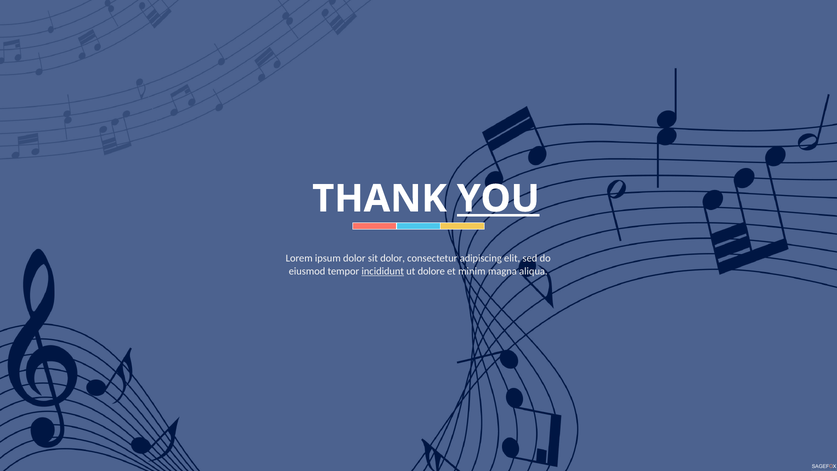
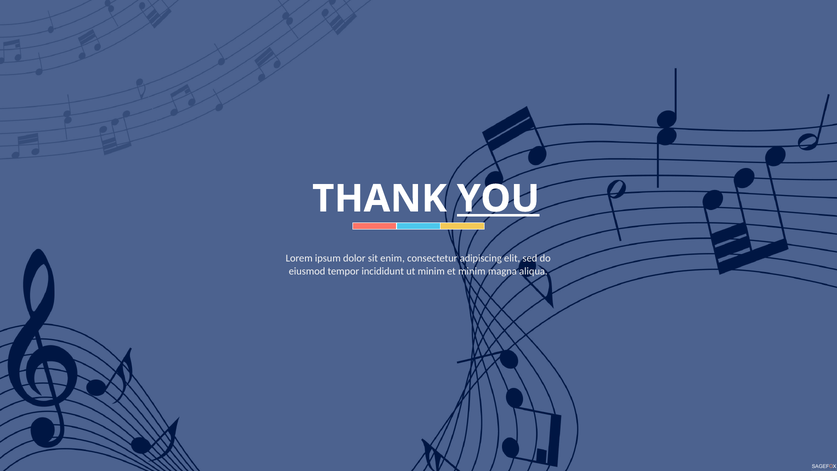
sit dolor: dolor -> enim (393, 258)
incididunt underline: present -> none (383, 271)
ut dolore: dolore -> minim (431, 271)
